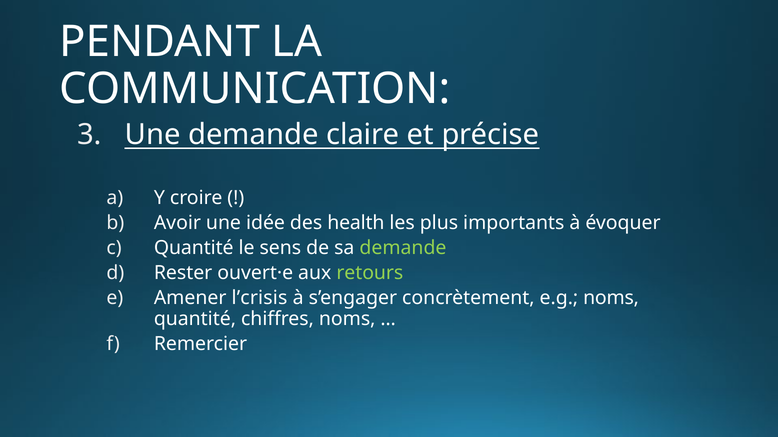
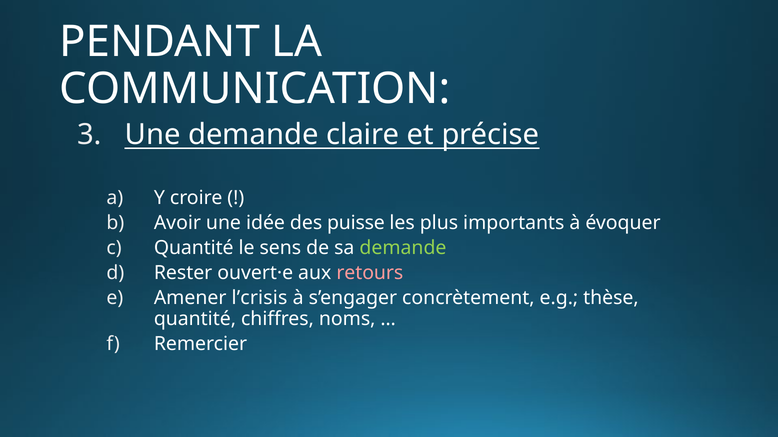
health: health -> puisse (356, 223)
retours colour: light green -> pink (370, 273)
e.g noms: noms -> thèse (611, 298)
